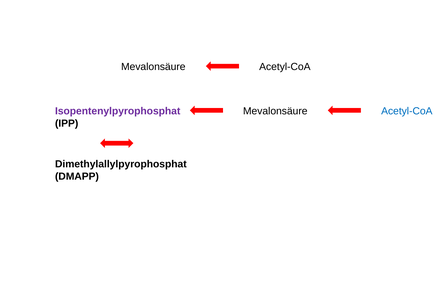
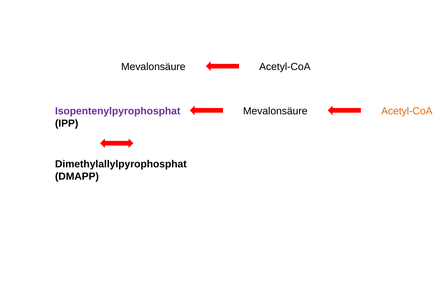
Acetyl-CoA colour: blue -> orange (407, 111)
